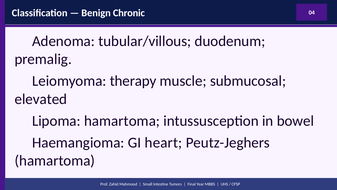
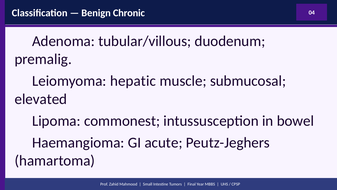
therapy: therapy -> hepatic (133, 81)
Lipoma hamartoma: hamartoma -> commonest (122, 121)
heart: heart -> acute (164, 142)
